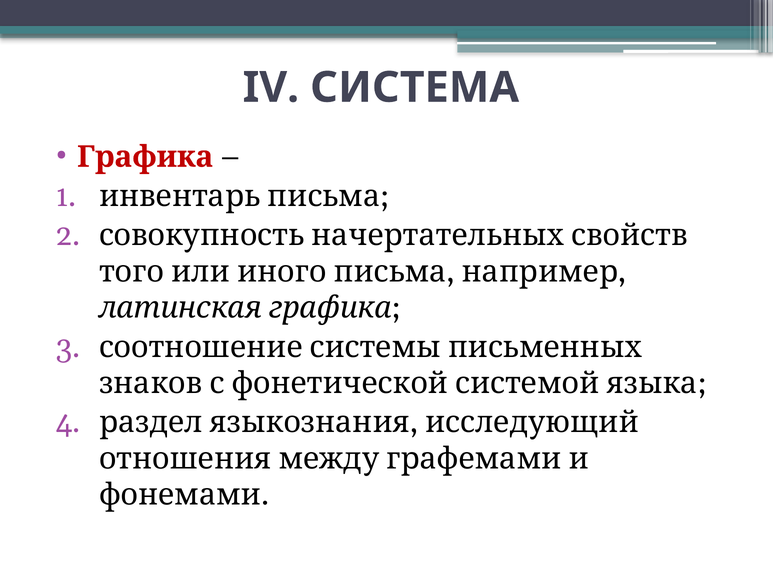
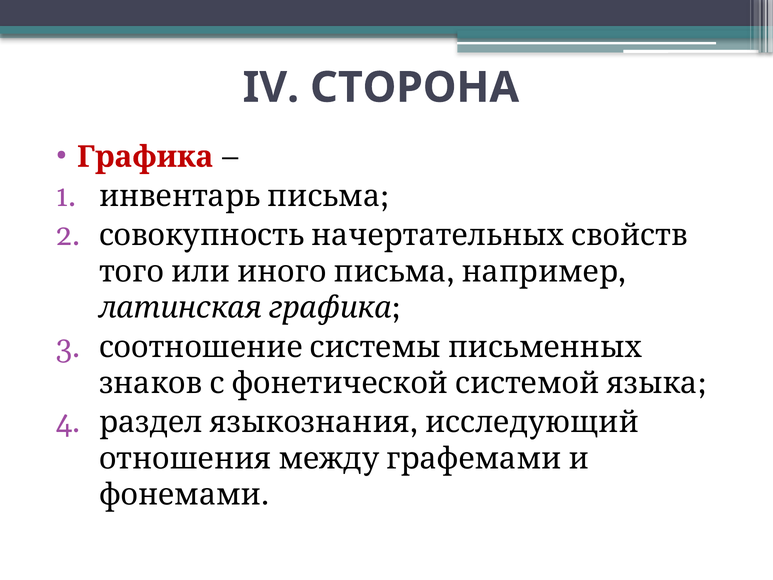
СИСТЕМА: СИСТЕМА -> СТОРОНА (415, 88)
